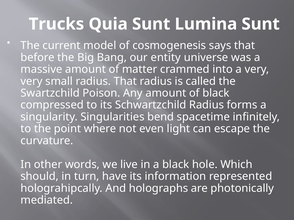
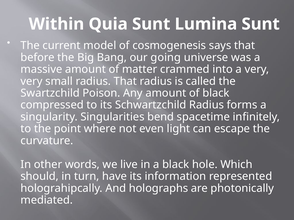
Trucks: Trucks -> Within (56, 24)
entity: entity -> going (166, 58)
